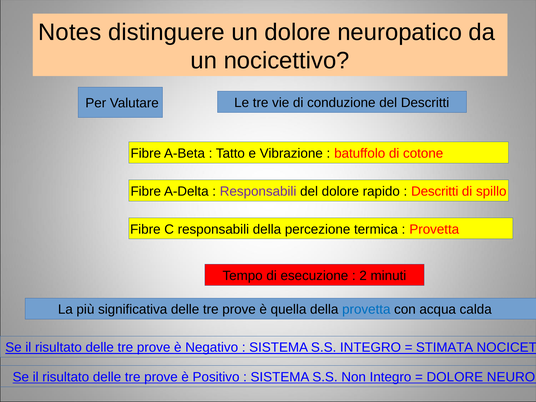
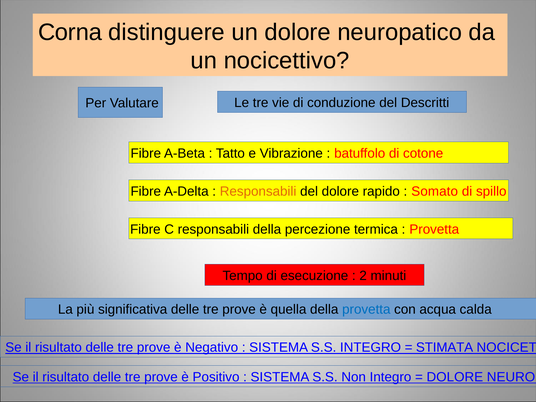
Notes: Notes -> Corna (70, 32)
Responsabili colour: purple -> orange (258, 191)
Descritti: Descritti -> Somato (435, 191)
